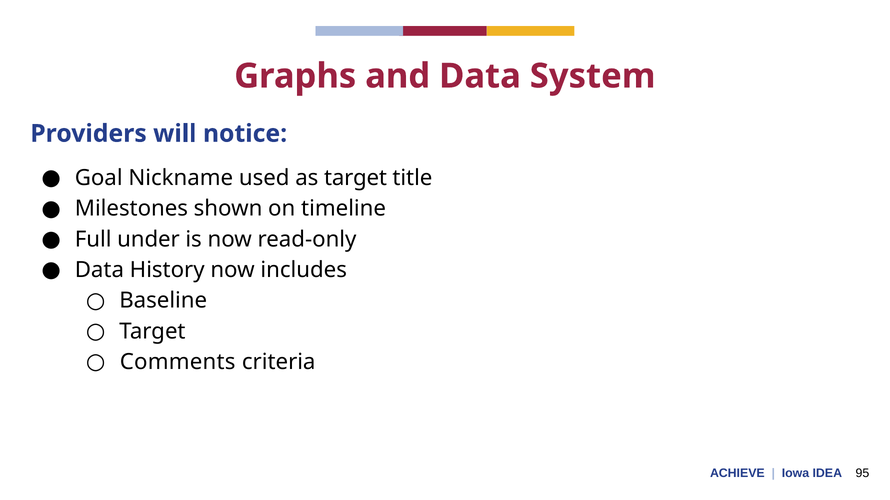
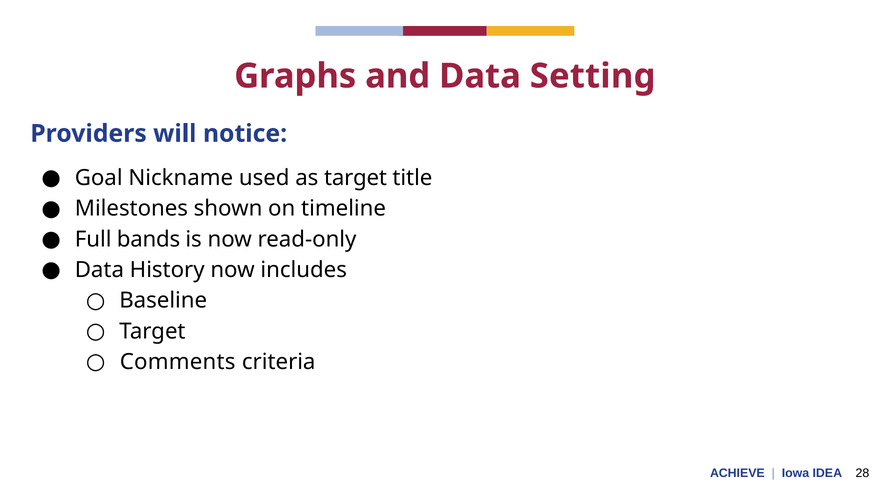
System: System -> Setting (593, 76)
under: under -> bands (149, 240)
95: 95 -> 28 (862, 474)
